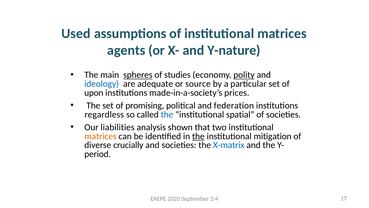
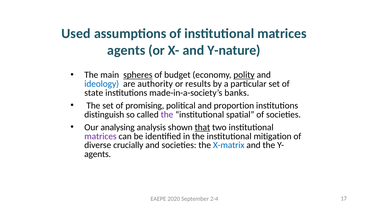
studies: studies -> budget (177, 75)
adequate: adequate -> authority (155, 84)
source: source -> results (198, 84)
upon: upon -> state (94, 93)
prices: prices -> banks (237, 93)
federation: federation -> proportion (234, 105)
regardless: regardless -> distinguish (104, 114)
the colour: blue -> purple (167, 114)
liabilities: liabilities -> analysing (118, 127)
that underline: none -> present (202, 127)
matrices colour: orange -> purple (100, 136)
the underline: present -> none (198, 136)
period: period -> agents (98, 154)
